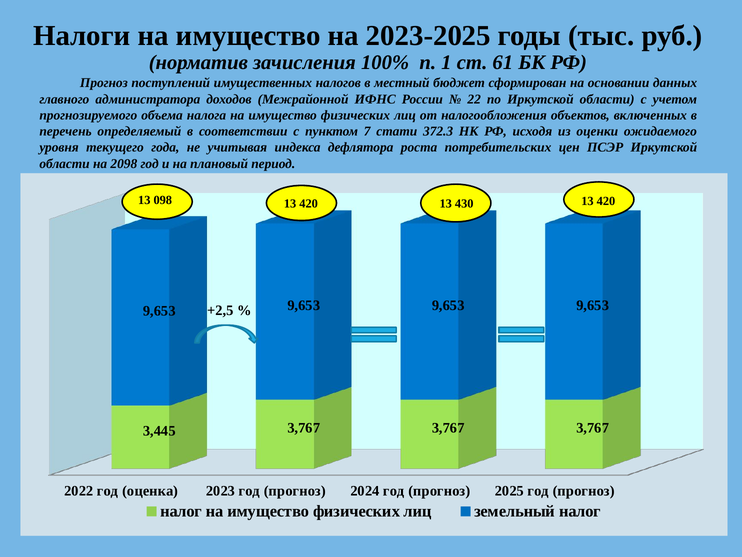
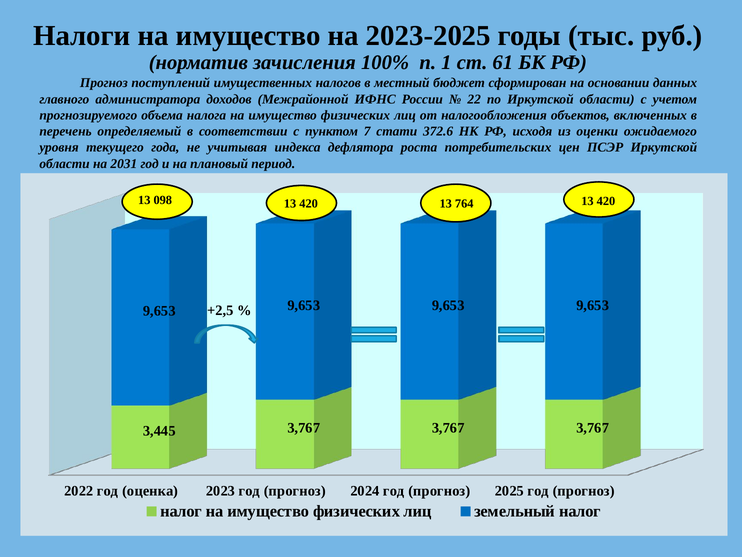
372.3: 372.3 -> 372.6 (438, 131)
2098: 2098 -> 2031 (124, 163)
430: 430 -> 764 (464, 204)
